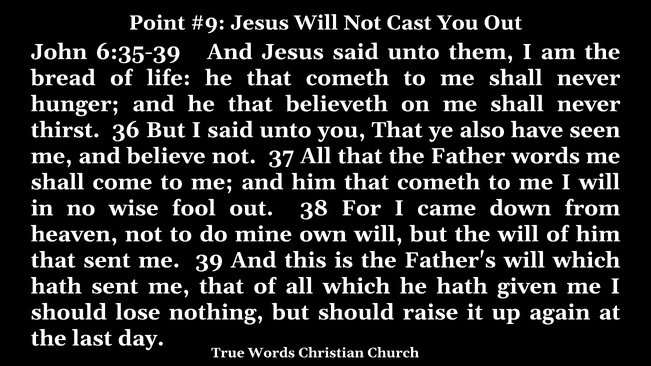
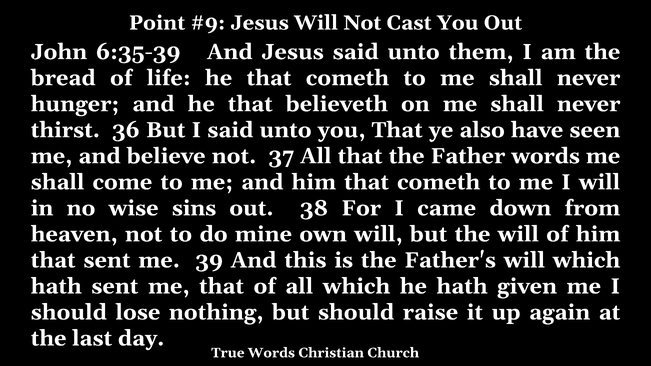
fool: fool -> sins (194, 208)
